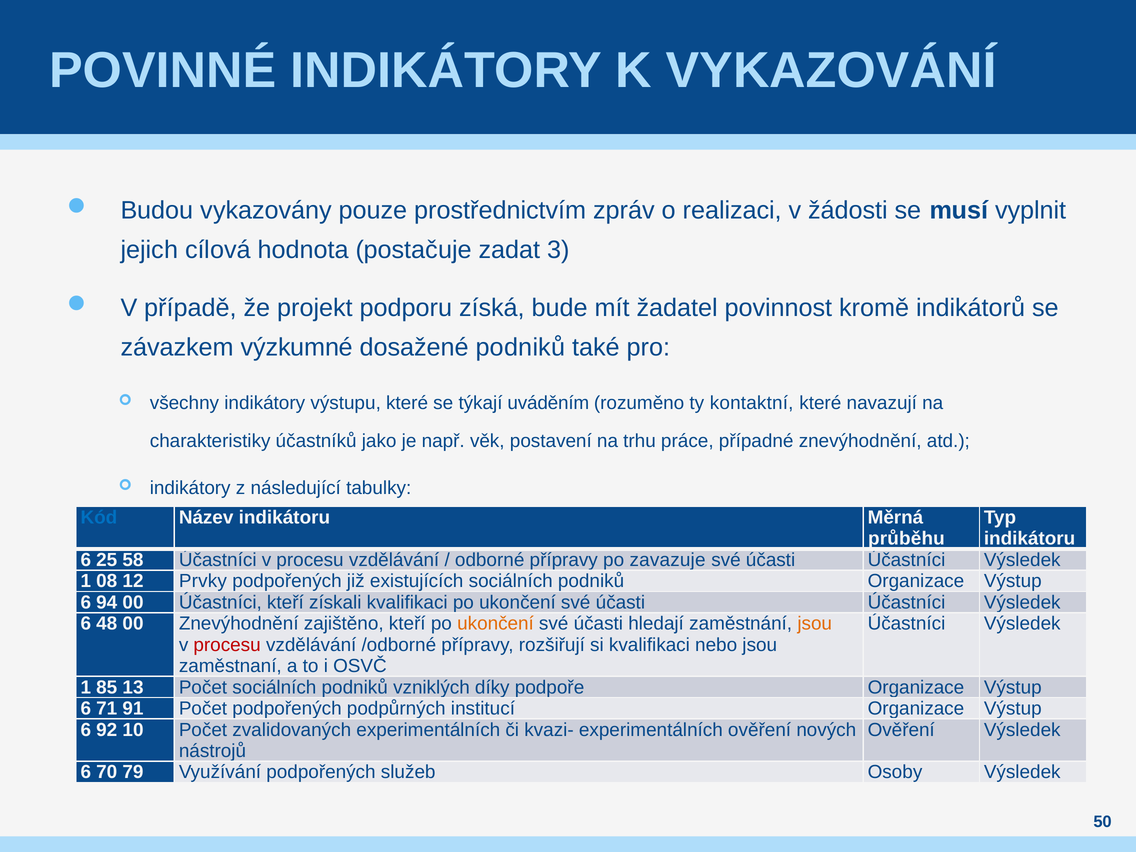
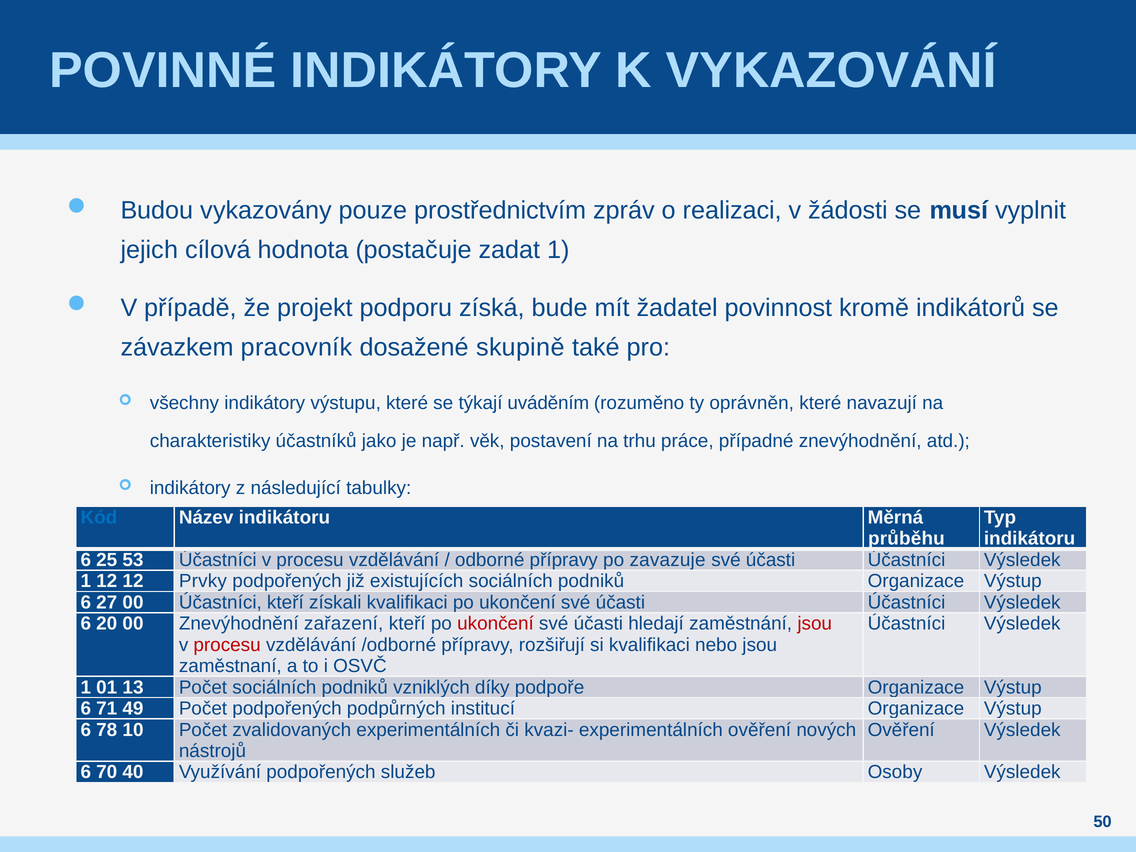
zadat 3: 3 -> 1 (558, 250)
výzkumné: výzkumné -> pracovník (297, 347)
dosažené podniků: podniků -> skupině (520, 347)
kontaktní: kontaktní -> oprávněn (752, 403)
58: 58 -> 53 (133, 560)
1 08: 08 -> 12 (107, 581)
94: 94 -> 27 (107, 602)
48: 48 -> 20 (107, 624)
zajištěno: zajištěno -> zařazení (344, 624)
ukončení colour: orange -> red (496, 624)
jsou colour: orange -> red (815, 624)
85: 85 -> 01 (107, 687)
91: 91 -> 49 (133, 709)
92: 92 -> 78 (107, 730)
79: 79 -> 40 (133, 772)
